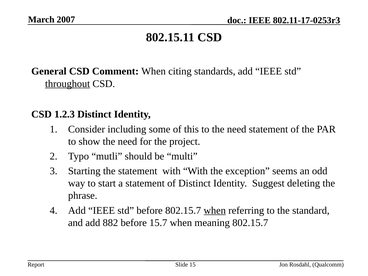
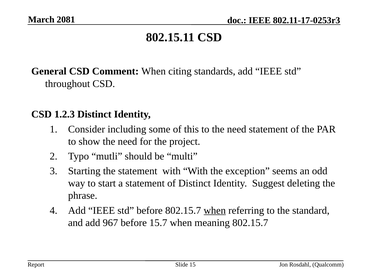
2007: 2007 -> 2081 (66, 20)
throughout underline: present -> none (68, 84)
882: 882 -> 967 (110, 223)
